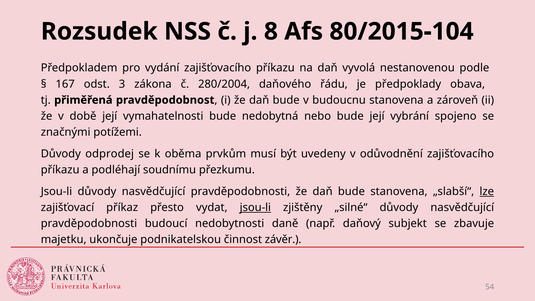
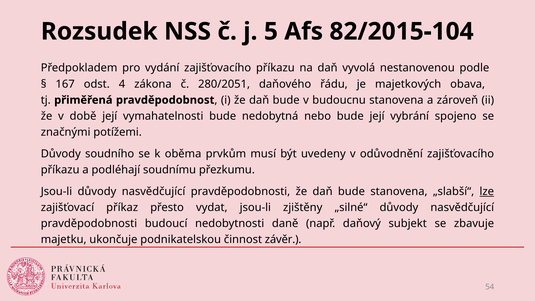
8: 8 -> 5 (271, 31)
80/2015-104: 80/2015-104 -> 82/2015-104 (402, 31)
3: 3 -> 4 (122, 84)
280/2004: 280/2004 -> 280/2051 (224, 84)
předpoklady: předpoklady -> majetkových (408, 84)
odprodej: odprodej -> soudního (110, 154)
jsou-li underline: present -> none (255, 207)
